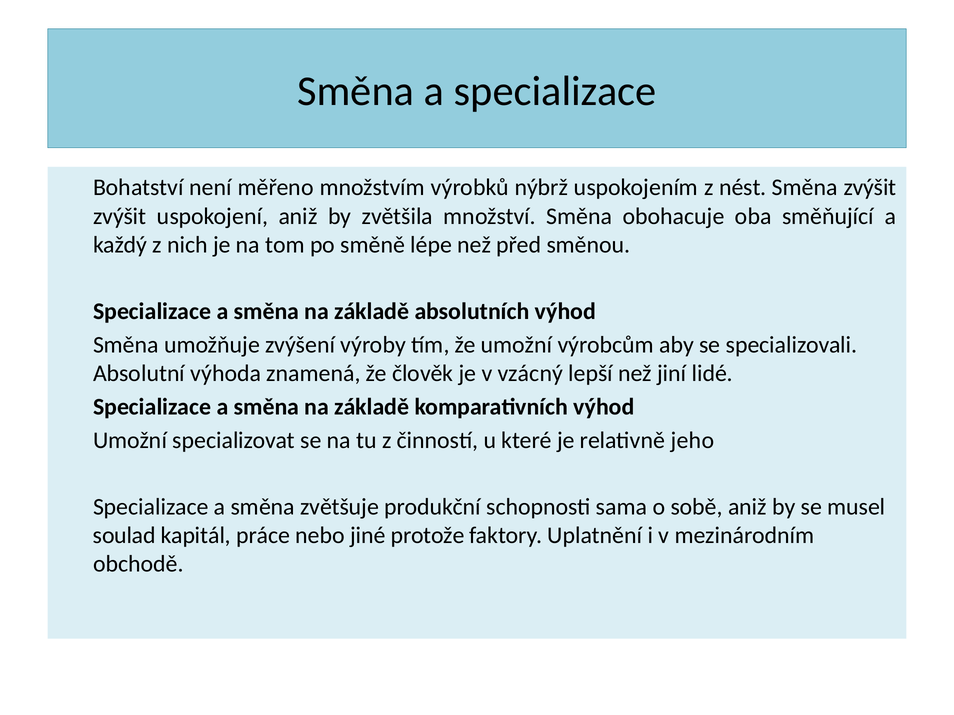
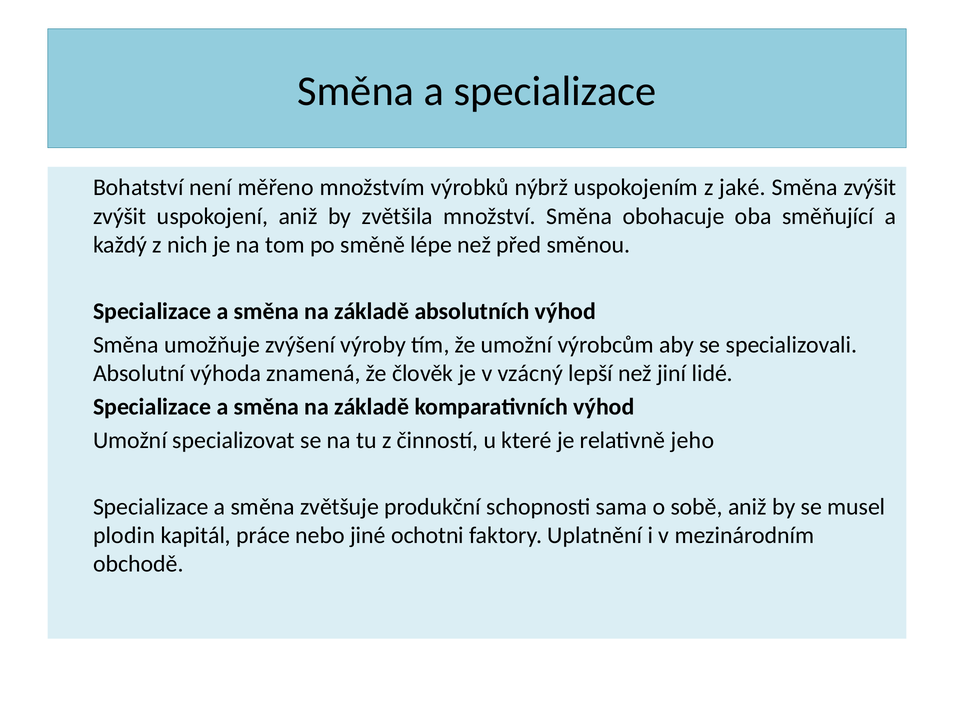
nést: nést -> jaké (743, 188)
soulad: soulad -> plodin (124, 536)
protože: protože -> ochotni (428, 536)
